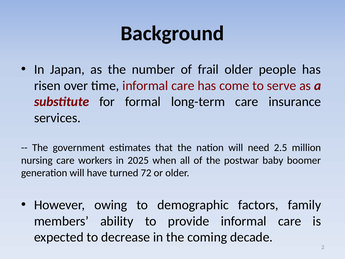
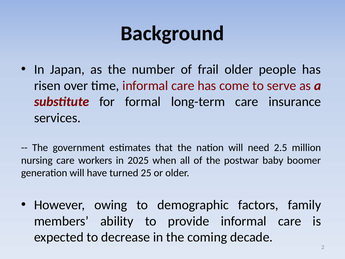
72: 72 -> 25 (146, 173)
